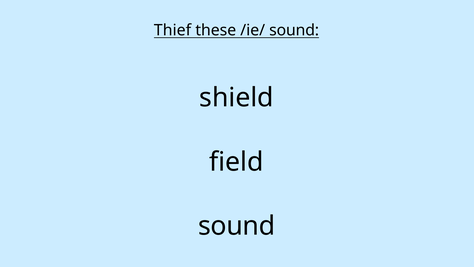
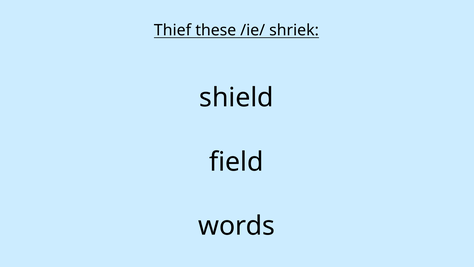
/ie/ sound: sound -> shriek (294, 30)
sound: sound -> words (237, 226)
